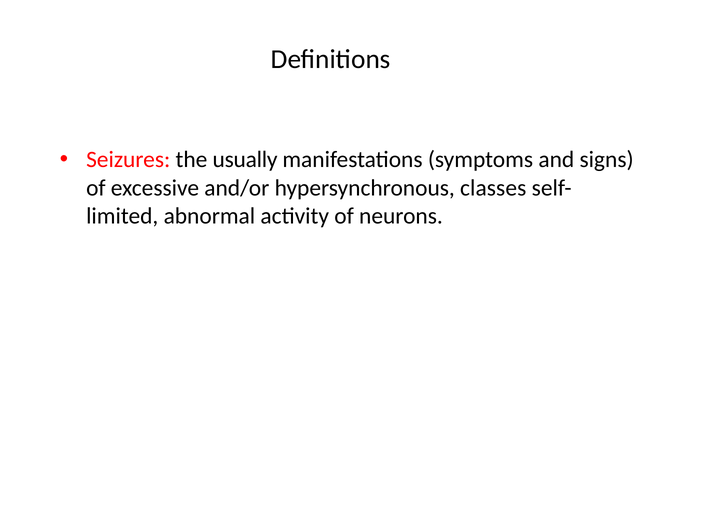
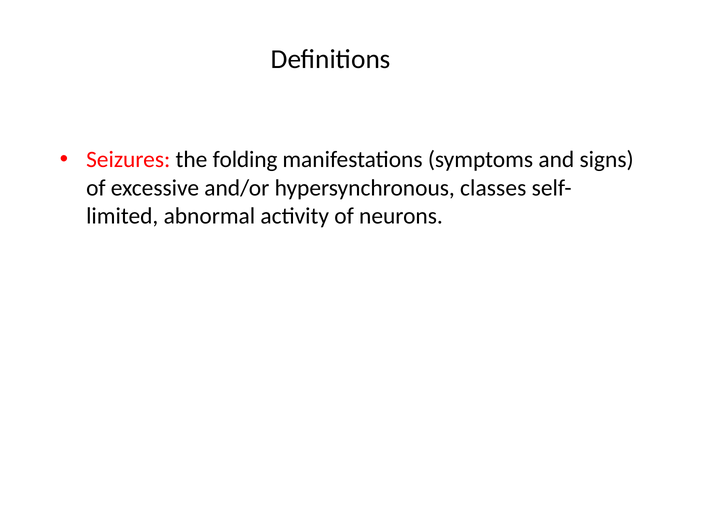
usually: usually -> folding (245, 160)
